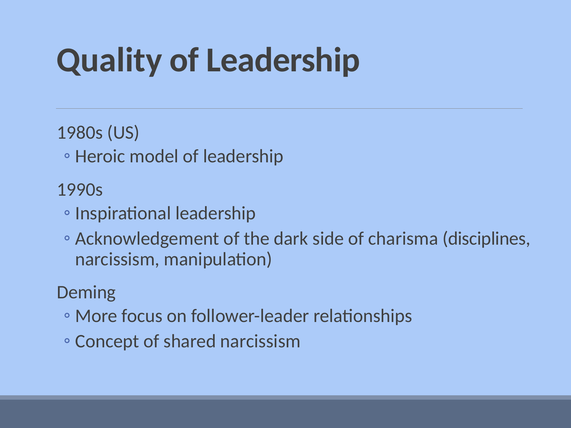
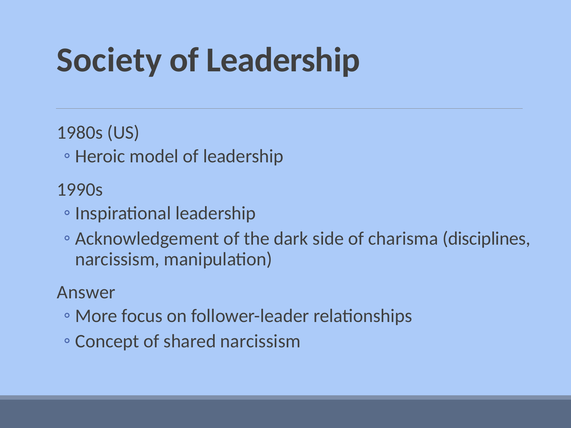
Quality: Quality -> Society (109, 60)
Deming: Deming -> Answer (86, 292)
